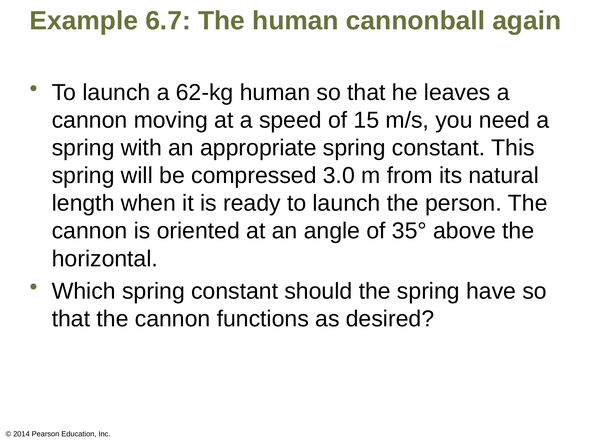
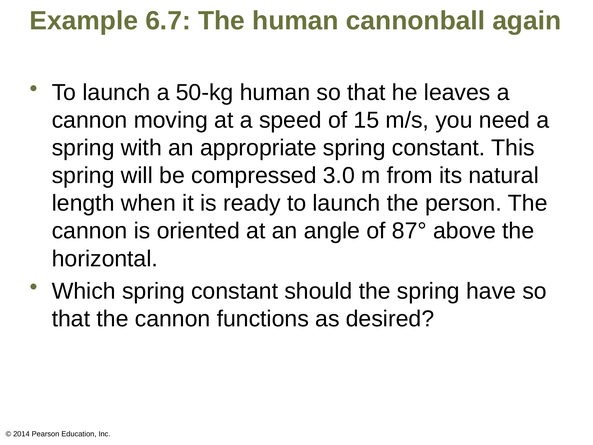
62-kg: 62-kg -> 50-kg (205, 92)
35°: 35° -> 87° (409, 231)
